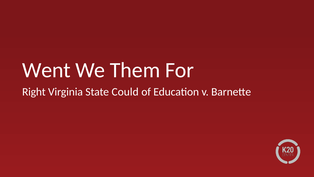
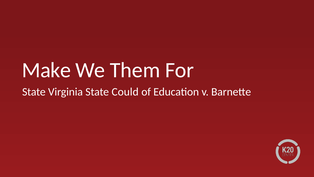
Went: Went -> Make (46, 70)
Right: Right -> State (34, 92)
